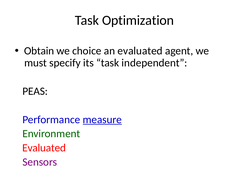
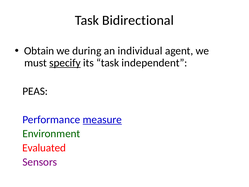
Optimization: Optimization -> Bidirectional (138, 20)
choice: choice -> during (87, 51)
an evaluated: evaluated -> individual (140, 51)
specify underline: none -> present (65, 63)
